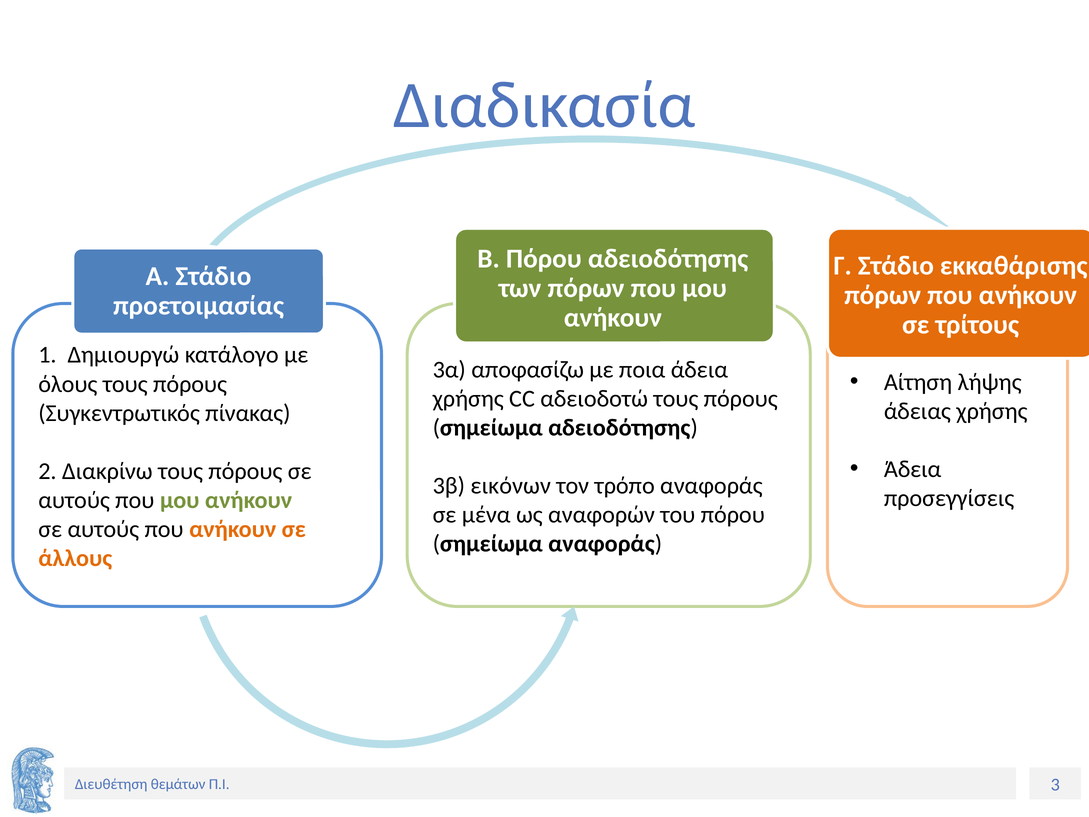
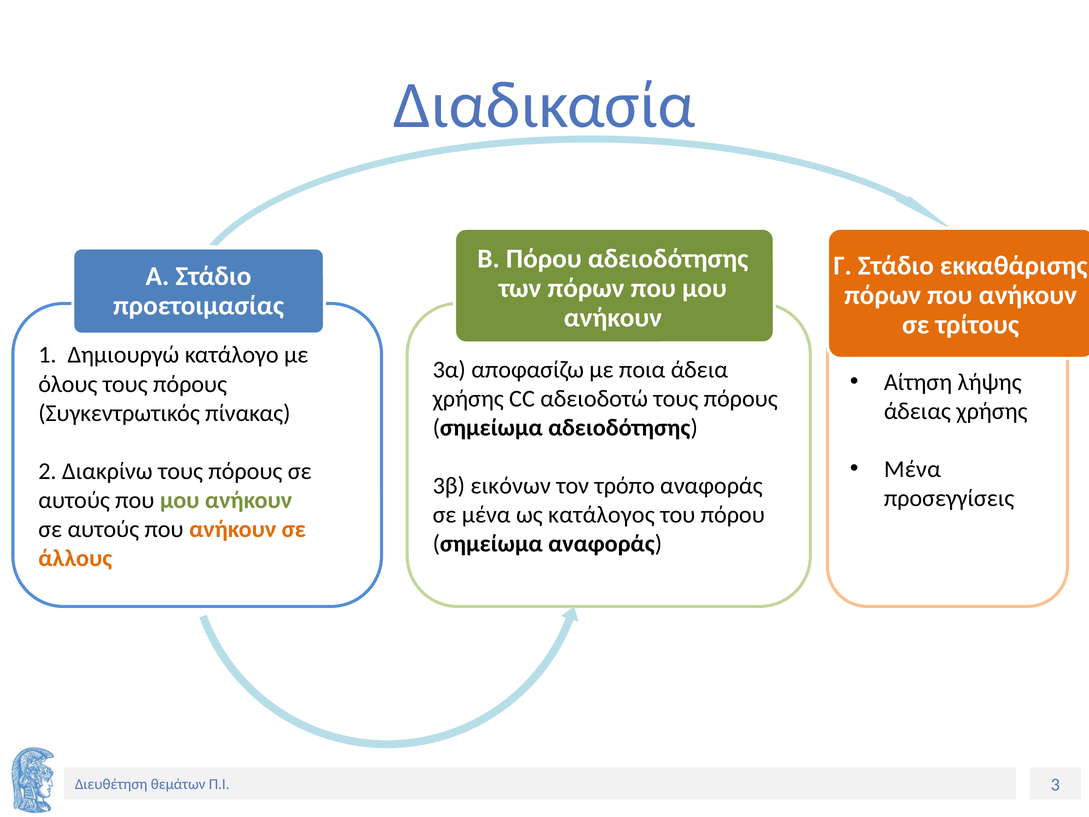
Άδεια: Άδεια -> Μένα (912, 469)
αναφορών: αναφορών -> κατάλογος (601, 515)
